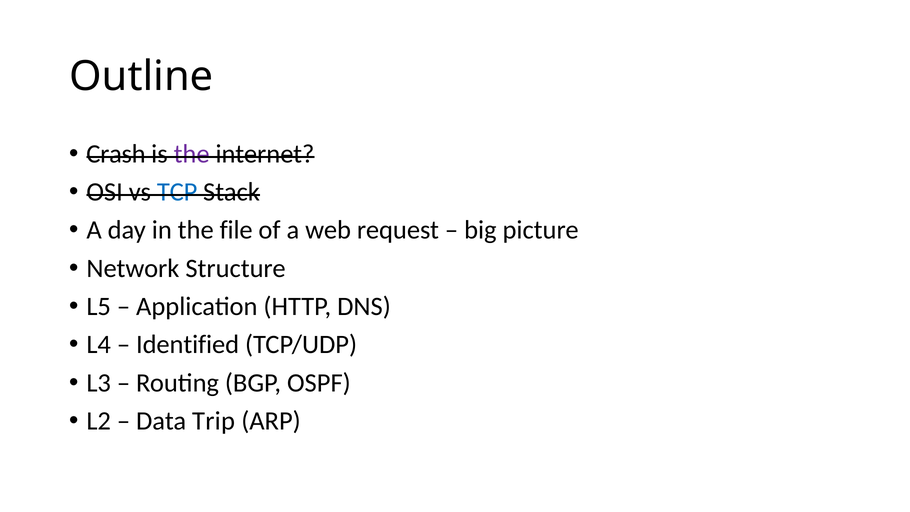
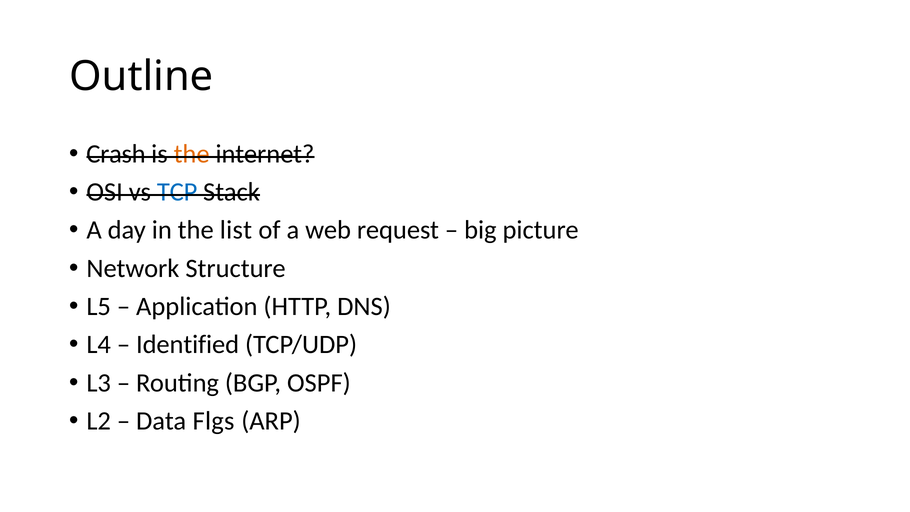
the colour: purple -> orange (192, 154)
file: file -> list (236, 230)
Trip: Trip -> Flgs (214, 421)
